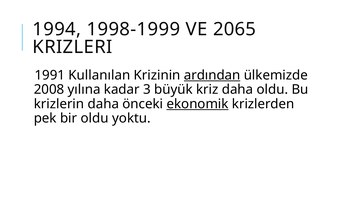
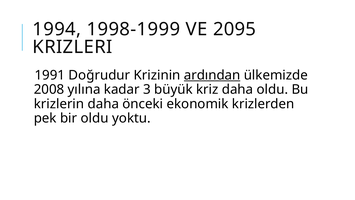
2065: 2065 -> 2095 (234, 29)
Kullanılan: Kullanılan -> Doğrudur (99, 75)
ekonomik underline: present -> none (198, 104)
